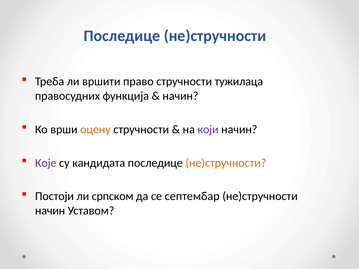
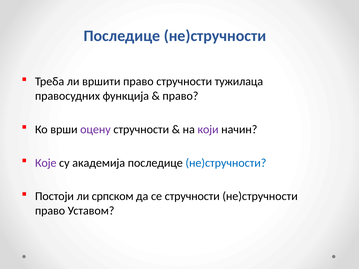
начин: начин -> право (180, 96)
оцену colour: orange -> purple (95, 129)
кандидата: кандидата -> академија (99, 163)
не)стручности colour: orange -> blue (226, 163)
се септембар: септембар -> стручности (192, 196)
начин: начин -> право (50, 211)
